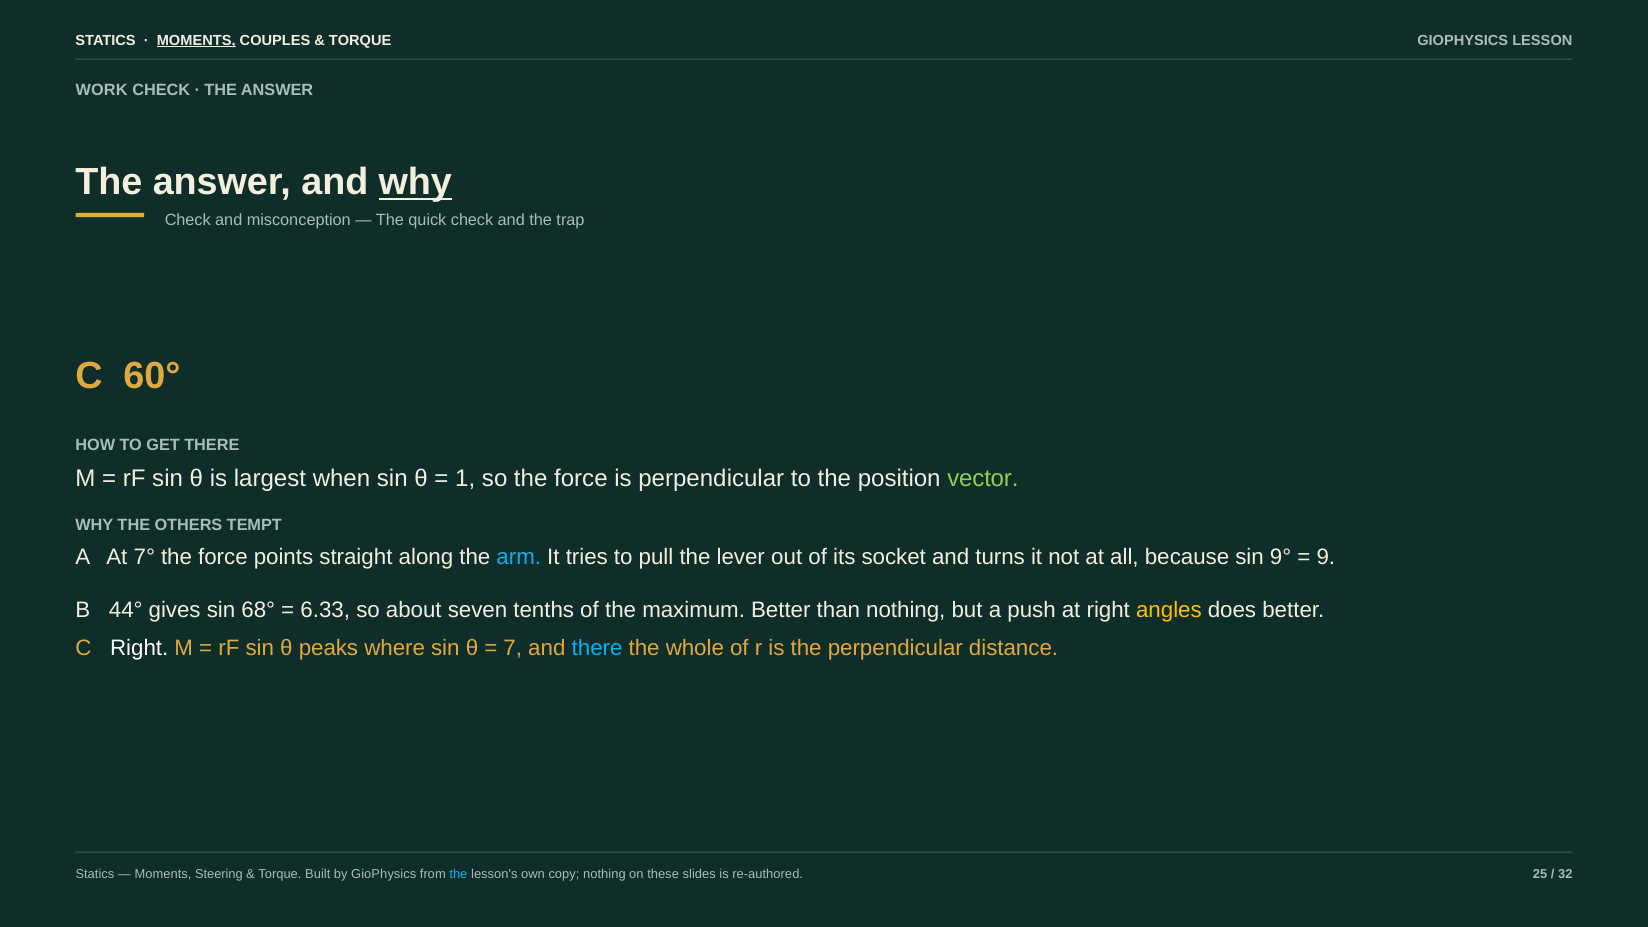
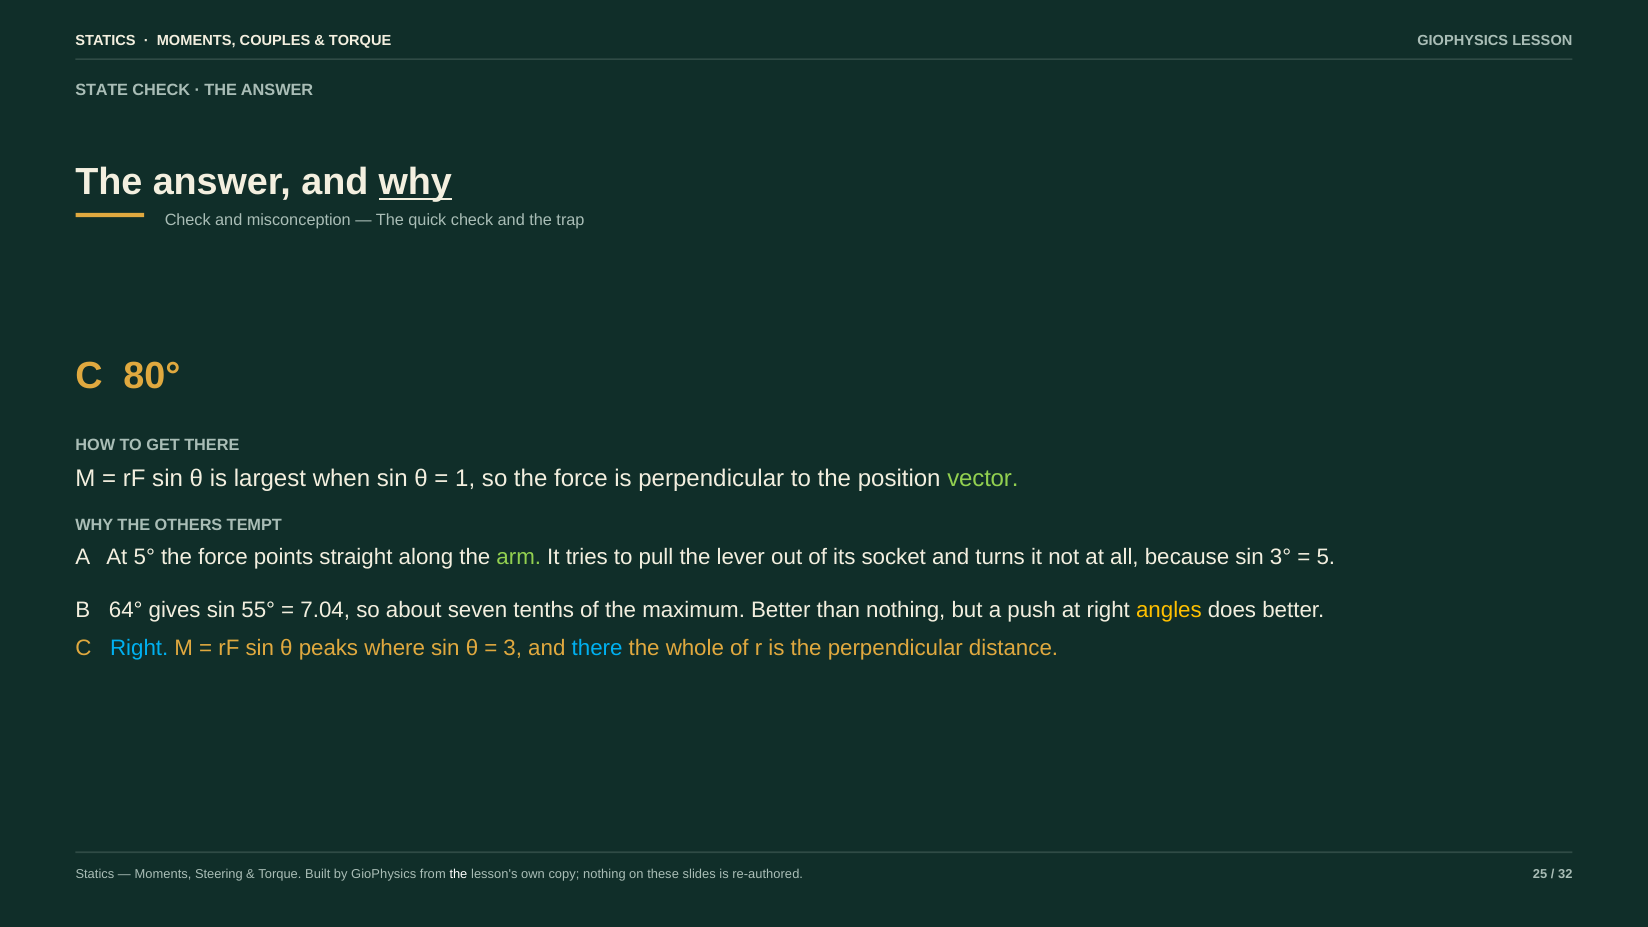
MOMENTS underline: present -> none (196, 41)
WORK: WORK -> STATE (102, 90)
60°: 60° -> 80° (152, 376)
7°: 7° -> 5° (144, 557)
arm colour: light blue -> light green (519, 557)
9°: 9° -> 3° (1281, 557)
9: 9 -> 5 (1326, 557)
44°: 44° -> 64° (126, 610)
68°: 68° -> 55° (258, 610)
6.33: 6.33 -> 7.04 (325, 610)
Right colour: white -> light blue (139, 648)
7: 7 -> 3 (513, 648)
the colour: light blue -> white (458, 874)
